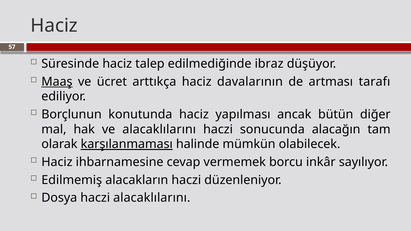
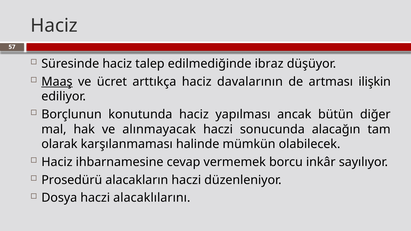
tarafı: tarafı -> ilişkin (375, 82)
ve alacaklılarını: alacaklılarını -> alınmayacak (159, 129)
karşılanmaması underline: present -> none (127, 144)
Edilmemiş: Edilmemiş -> Prosedürü (72, 180)
